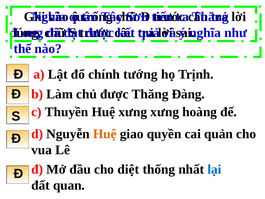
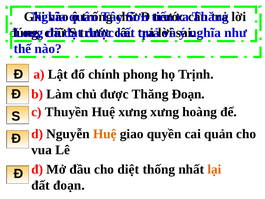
tướng: tướng -> phong (141, 74)
Thăng Đàng: Đàng -> Đoạn (188, 94)
lại colour: blue -> orange (214, 169)
đất quan: quan -> đoạn (69, 185)
